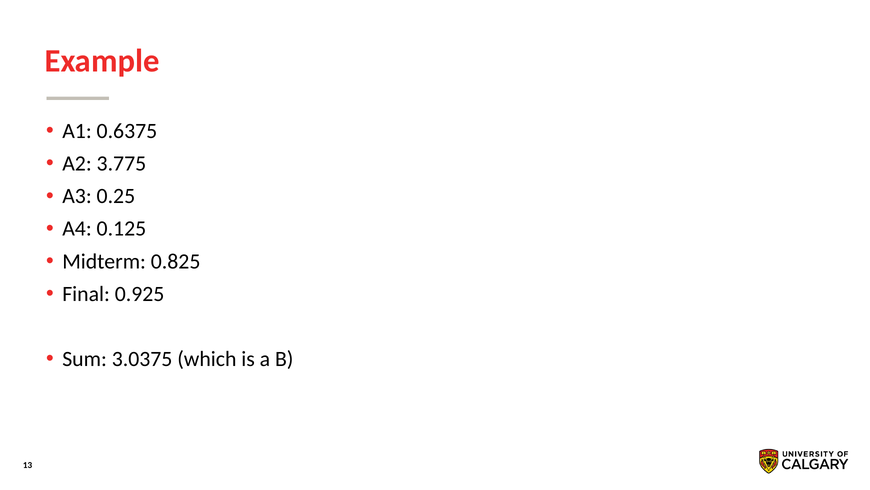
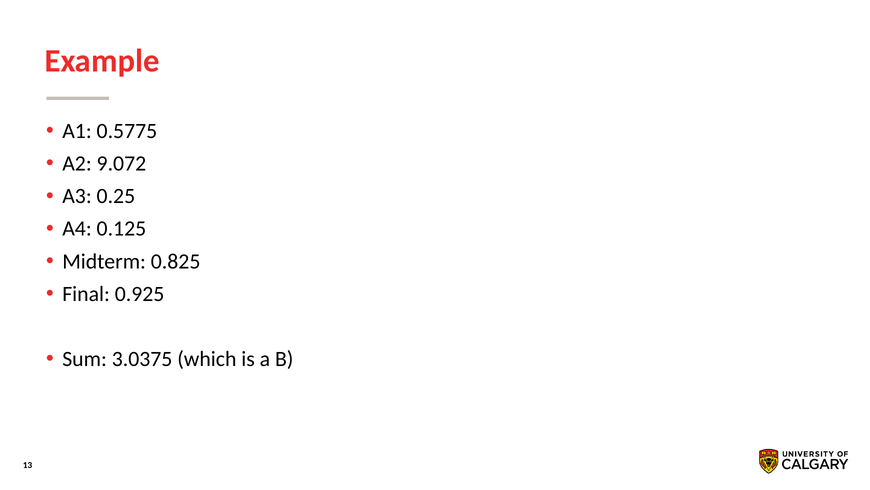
0.6375: 0.6375 -> 0.5775 (127, 131)
3.775: 3.775 -> 9.072 (121, 163)
